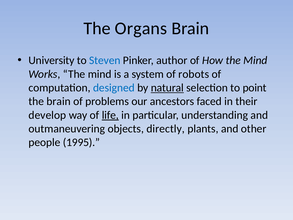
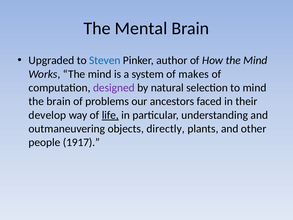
Organs: Organs -> Mental (141, 28)
University: University -> Upgraded (51, 60)
robots: robots -> makes (194, 74)
designed colour: blue -> purple (114, 88)
natural underline: present -> none (167, 88)
to point: point -> mind (255, 88)
1995: 1995 -> 1917 (81, 142)
